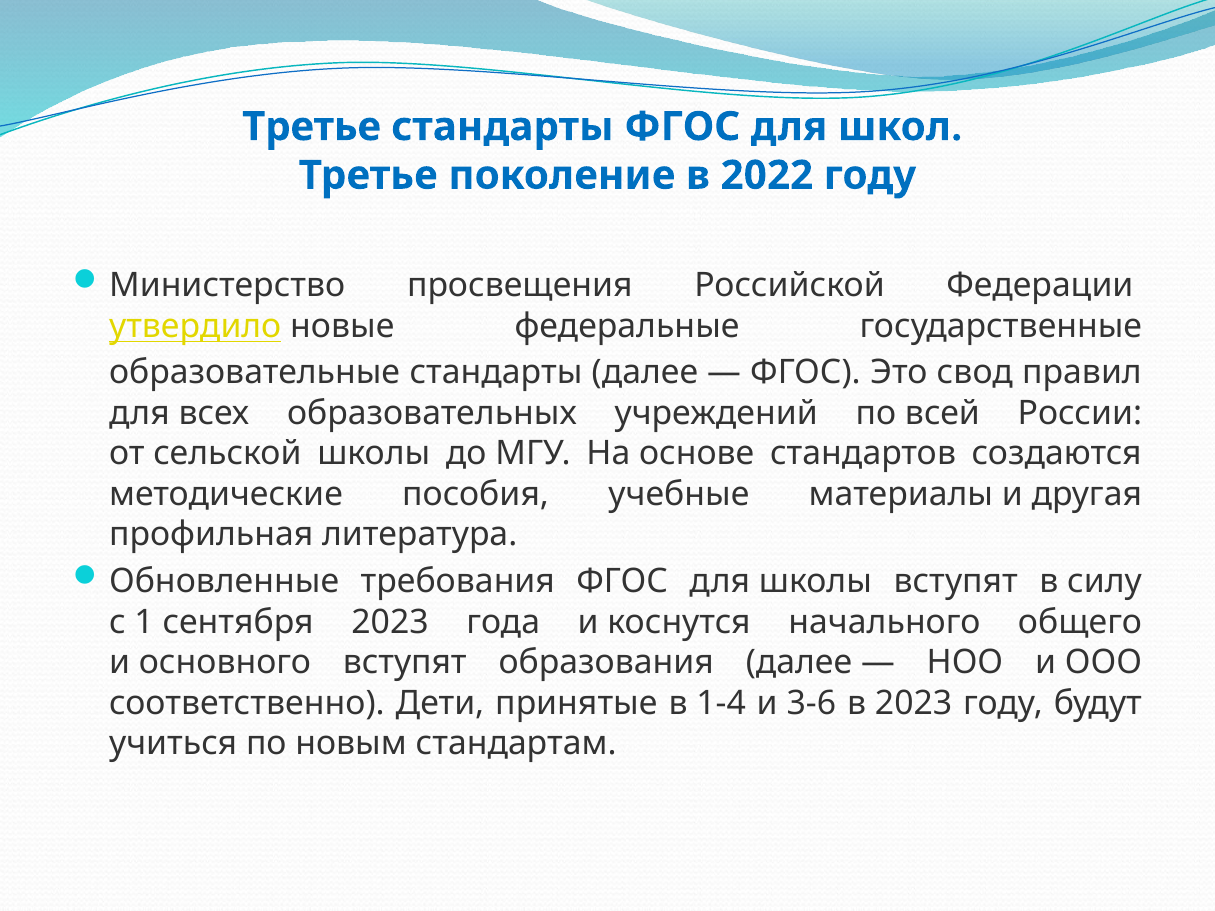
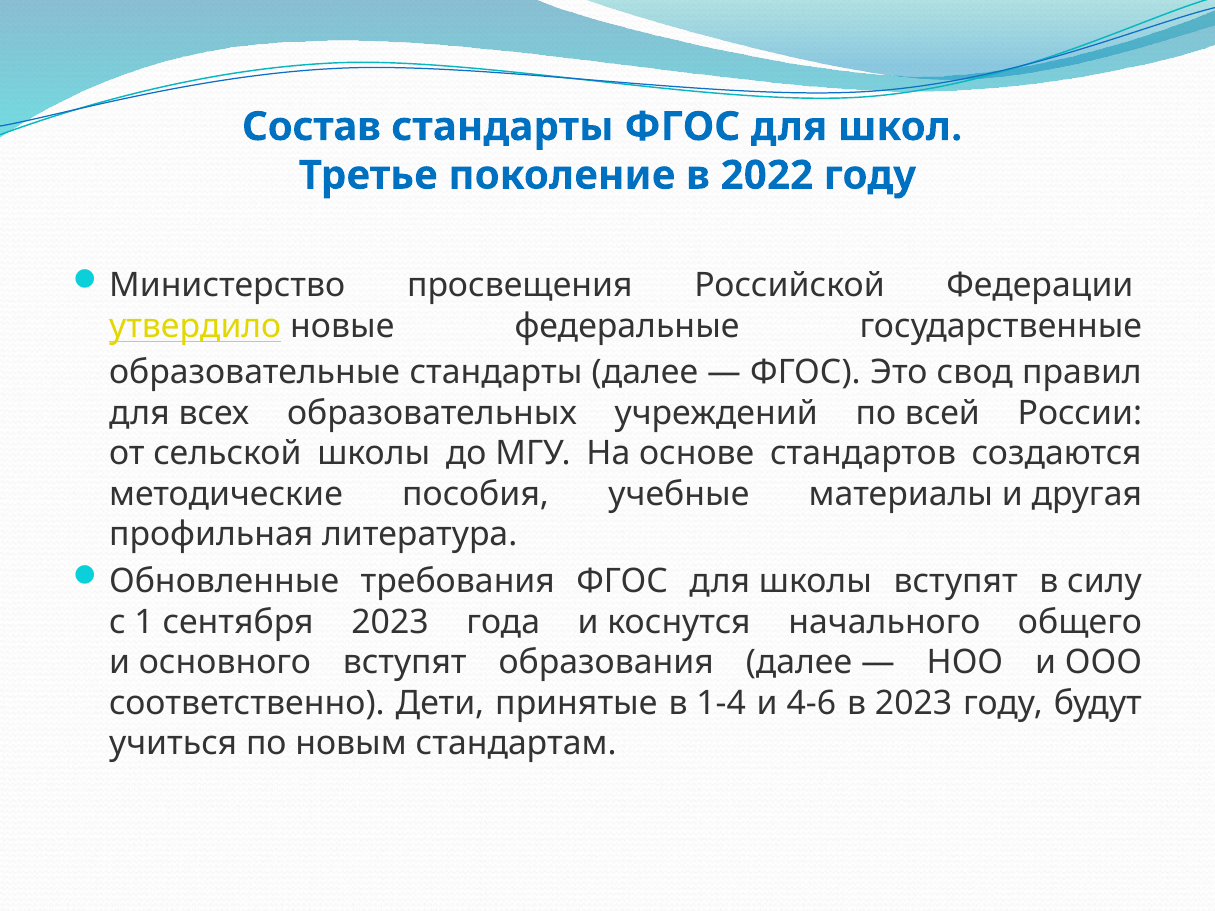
Третье: Третье -> Состав (312, 127)
3-6: 3-6 -> 4-6 (811, 703)
